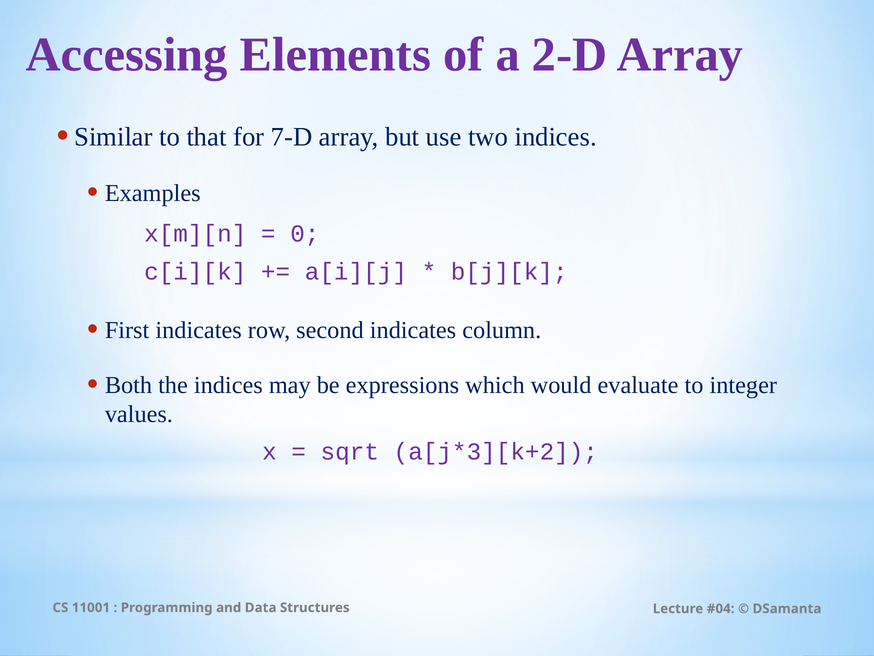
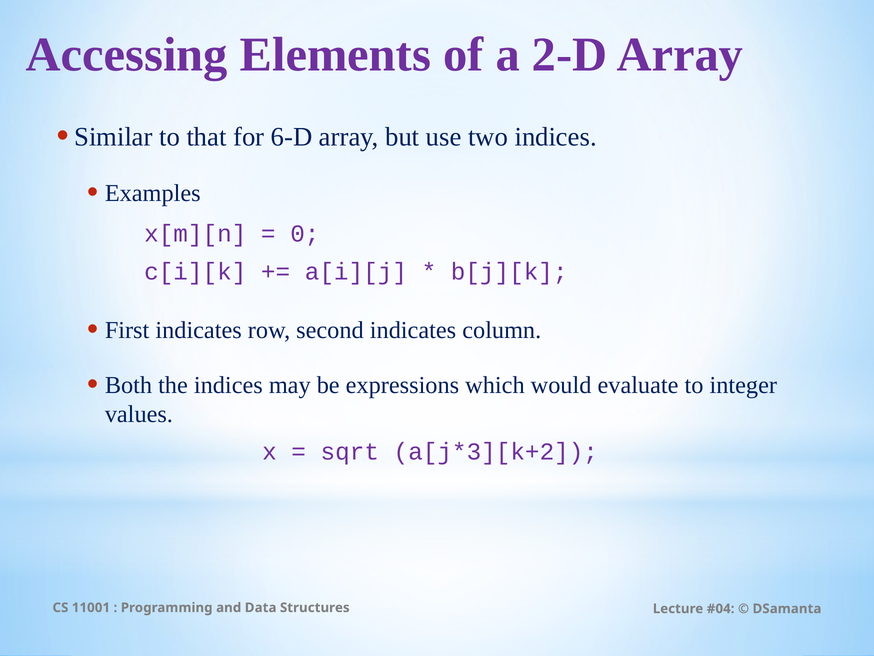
7-D: 7-D -> 6-D (292, 137)
